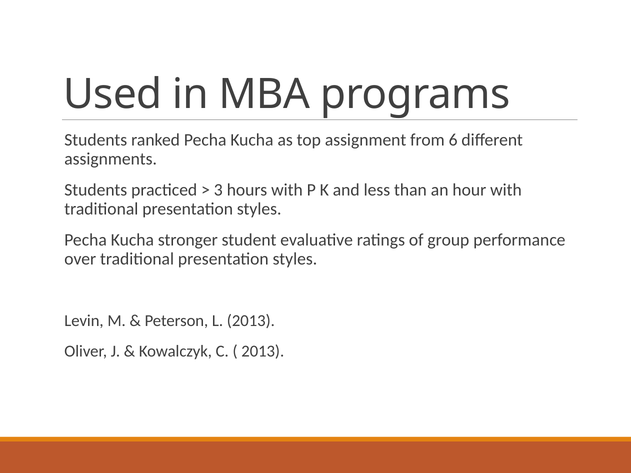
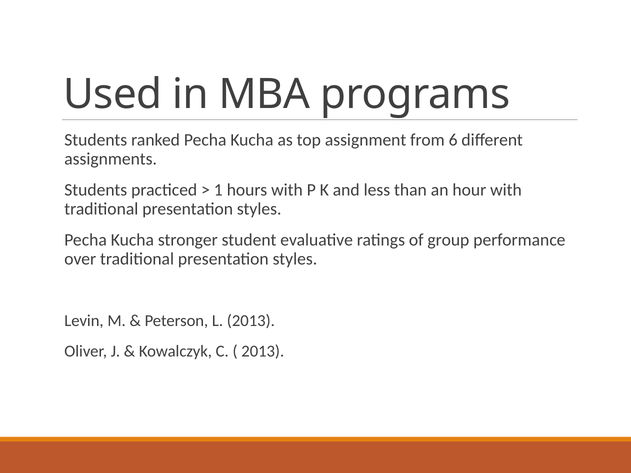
3: 3 -> 1 (218, 190)
